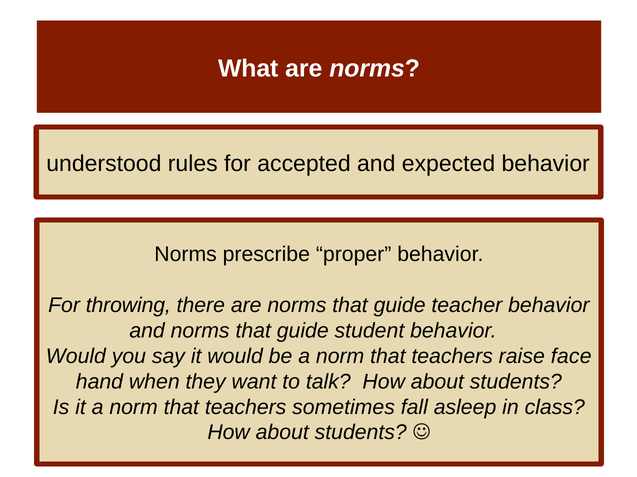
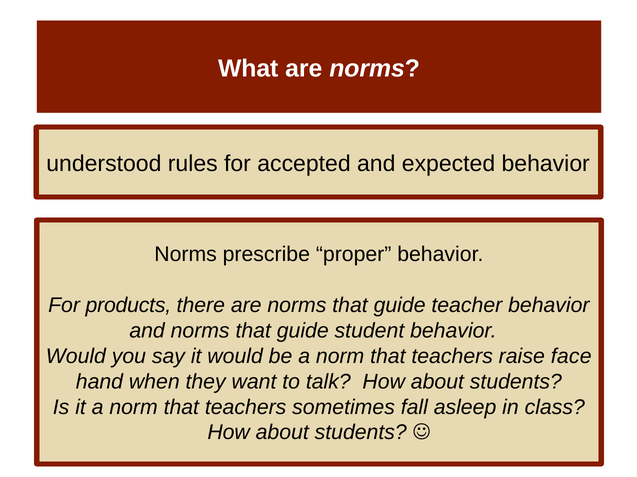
throwing: throwing -> products (128, 306)
